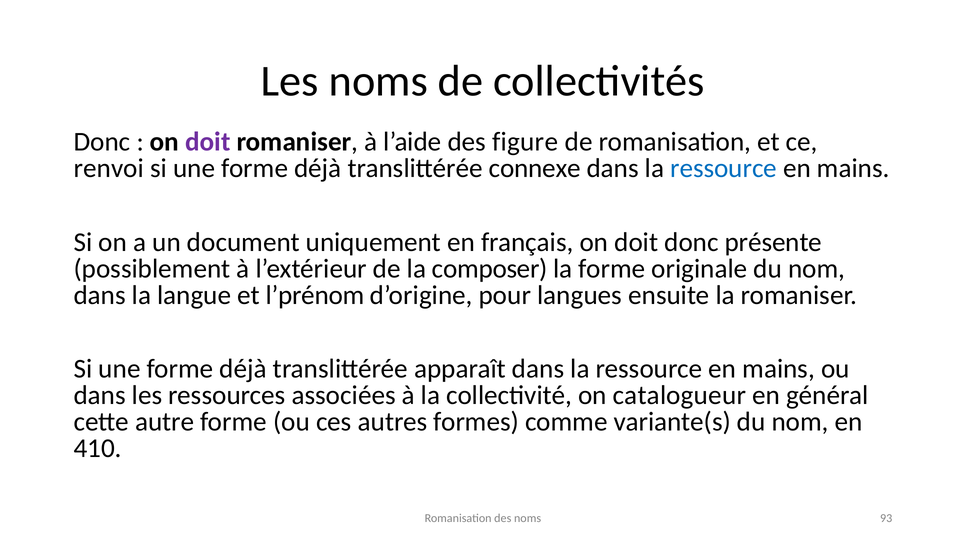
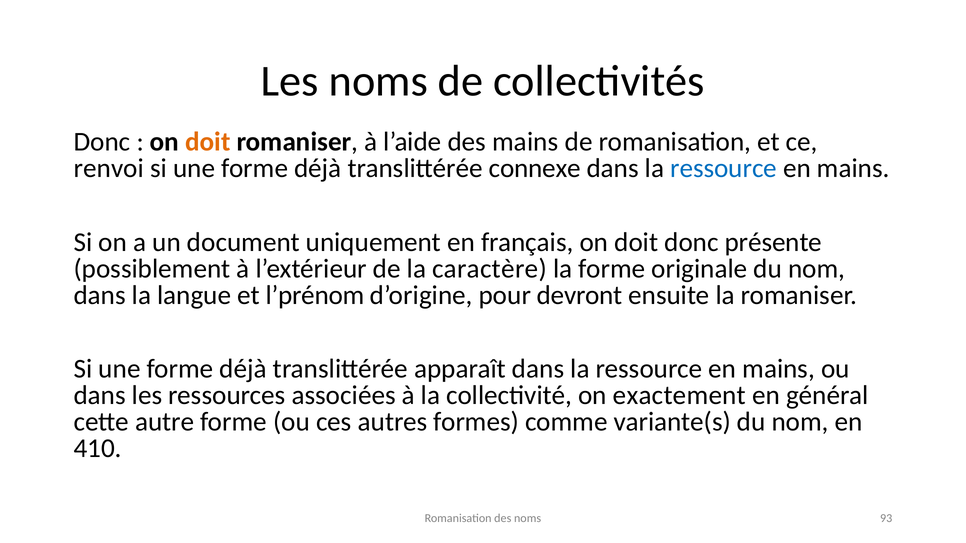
doit colour: purple -> orange (208, 142)
des figure: figure -> mains (525, 142)
composer: composer -> caractère (489, 269)
langues: langues -> devront (580, 295)
catalogueur: catalogueur -> exactement (679, 396)
